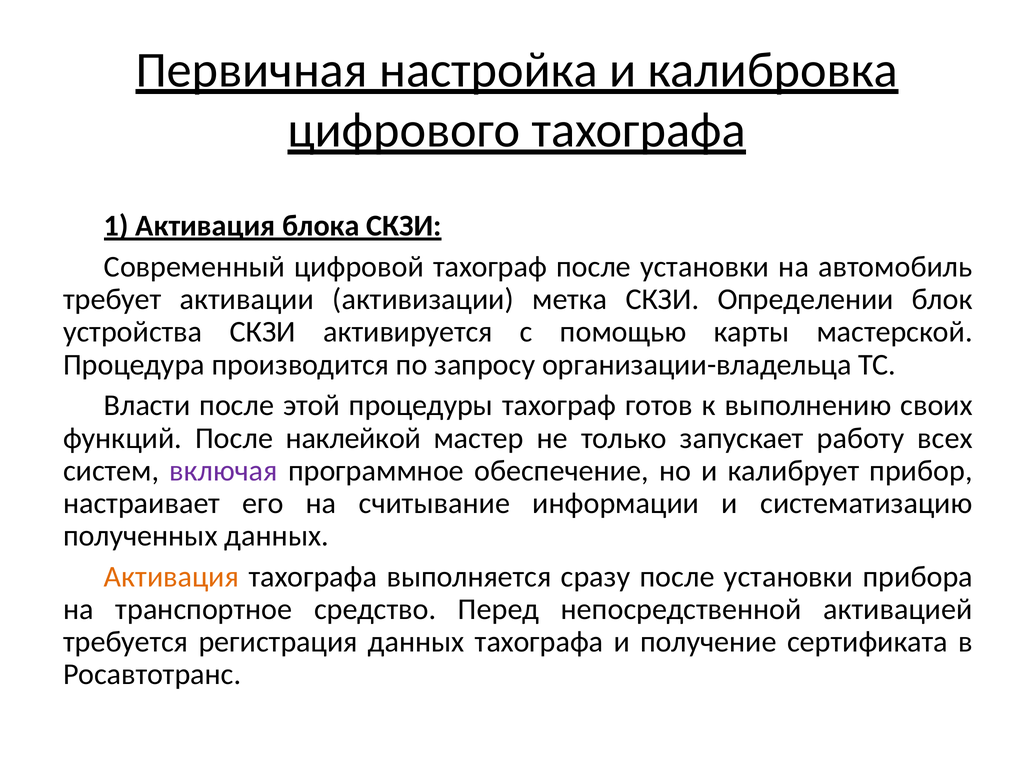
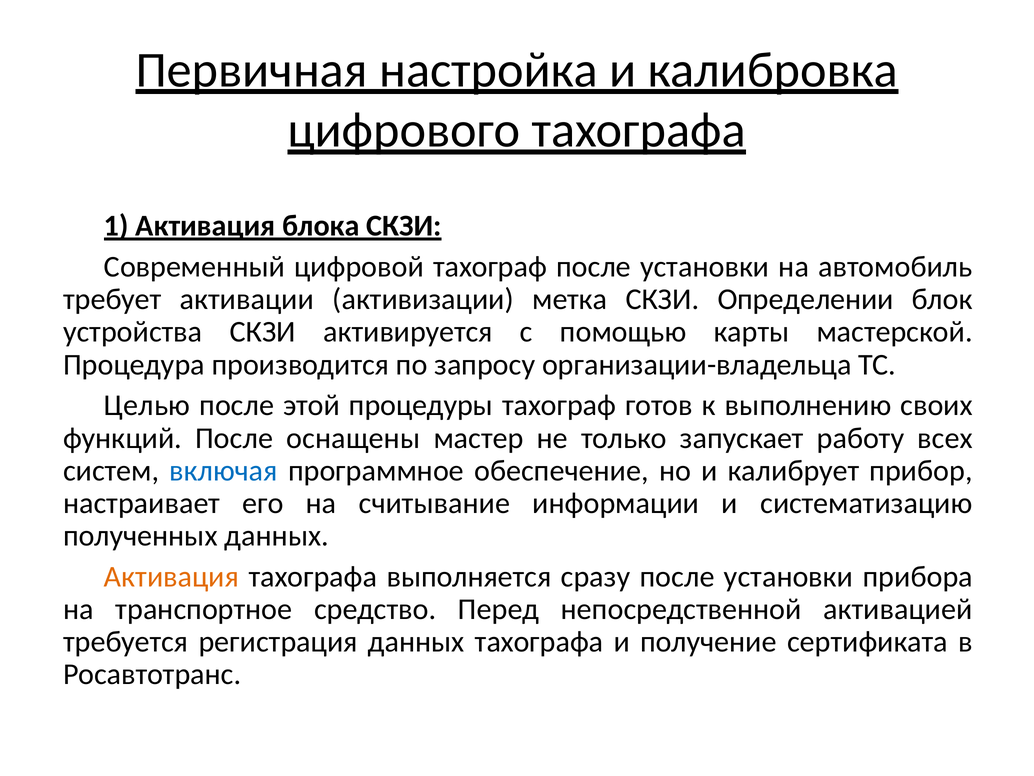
Власти: Власти -> Целью (147, 405)
наклейкой: наклейкой -> оснащены (353, 438)
включая colour: purple -> blue (224, 470)
